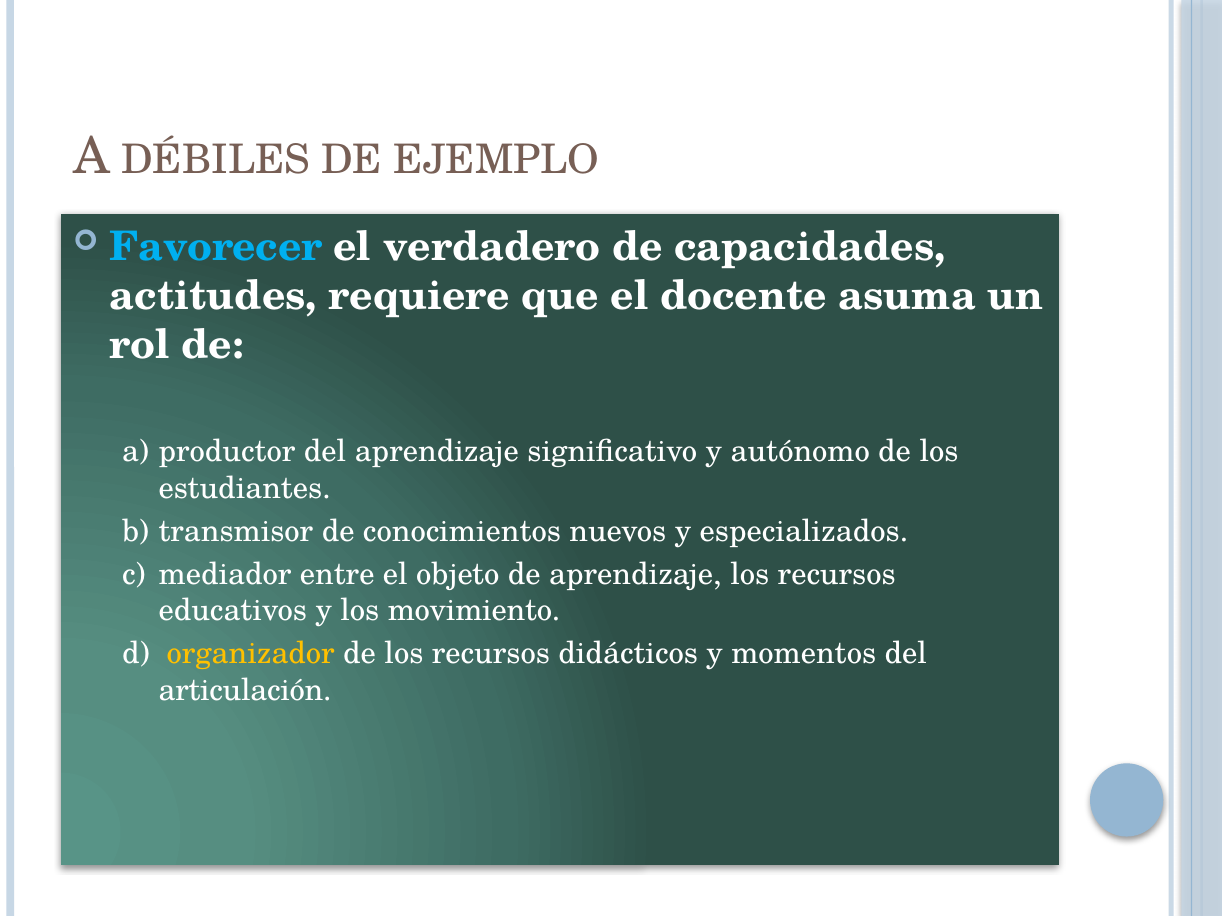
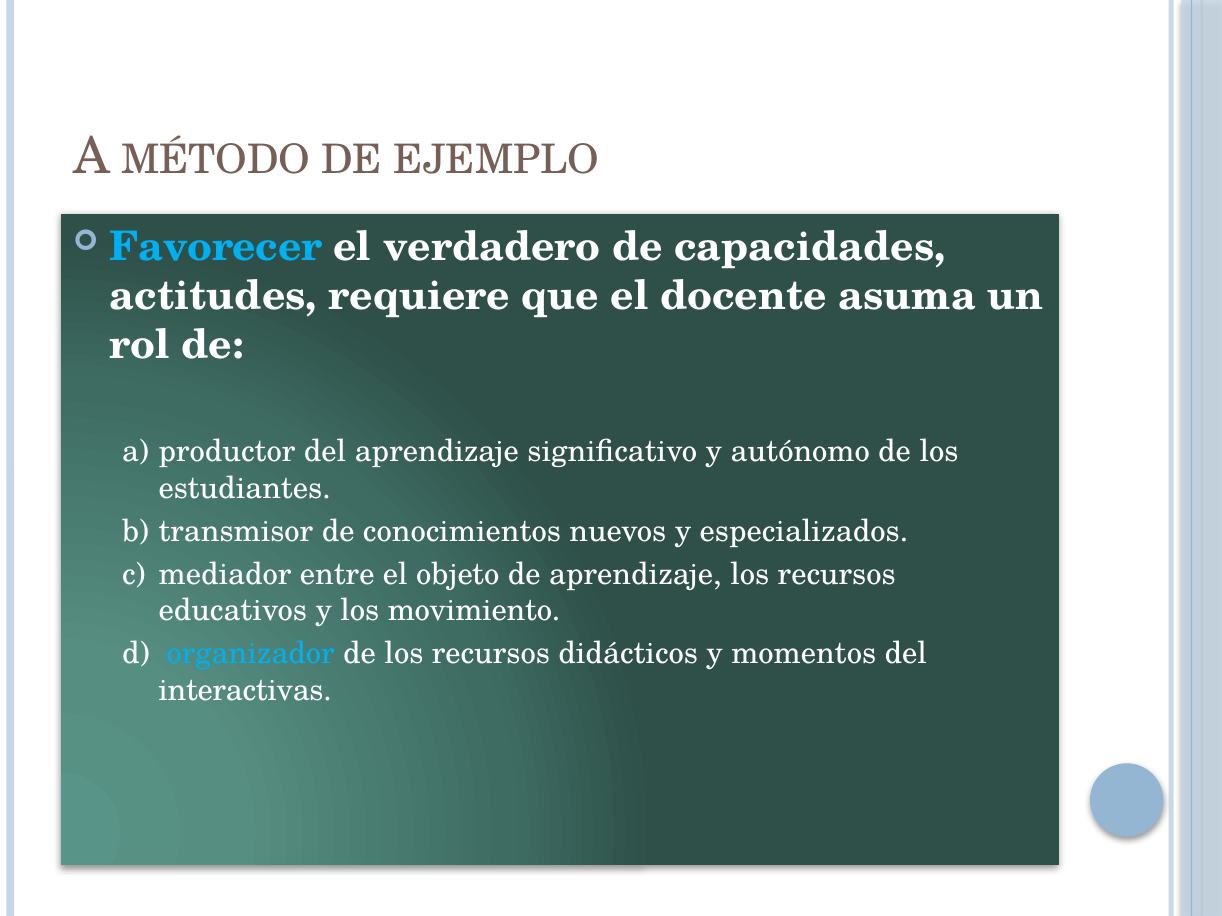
DÉBILES: DÉBILES -> MÉTODO (216, 160)
organizador colour: yellow -> light blue (251, 654)
articulación: articulación -> interactivas (245, 690)
